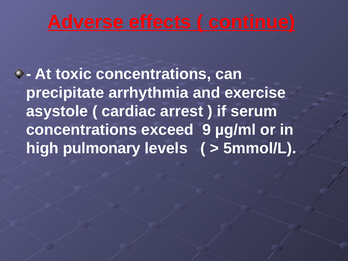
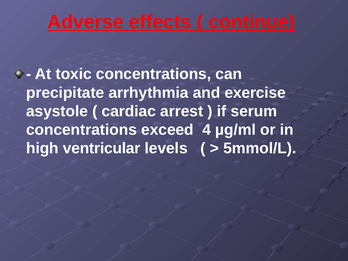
9: 9 -> 4 (207, 130)
pulmonary: pulmonary -> ventricular (102, 148)
